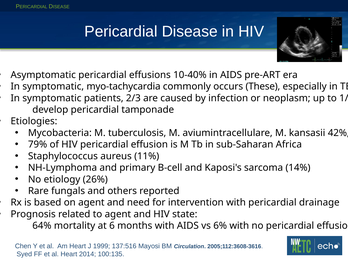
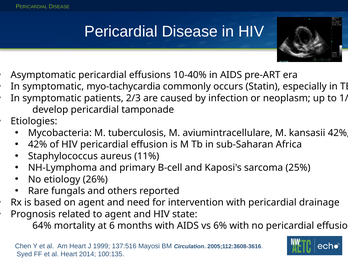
These: These -> Statin (263, 86)
79%: 79% -> 42% (38, 145)
14%: 14% -> 25% (298, 168)
